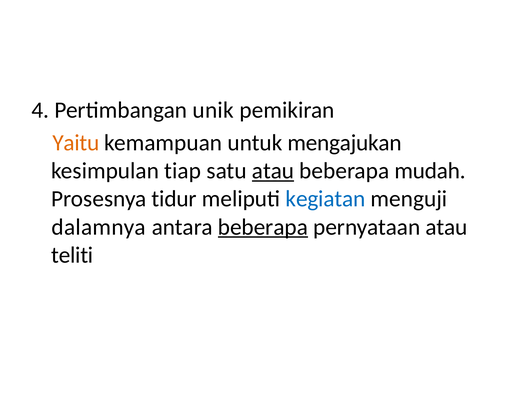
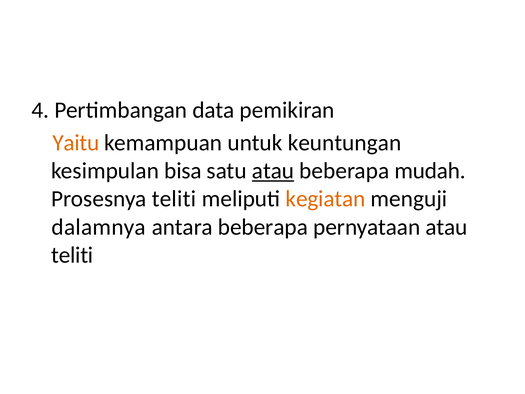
unik: unik -> data (213, 110)
mengajukan: mengajukan -> keuntungan (345, 143)
tiap: tiap -> bisa (183, 171)
Prosesnya tidur: tidur -> teliti (174, 199)
kegiatan colour: blue -> orange (326, 199)
beberapa underline: present -> none (263, 227)
